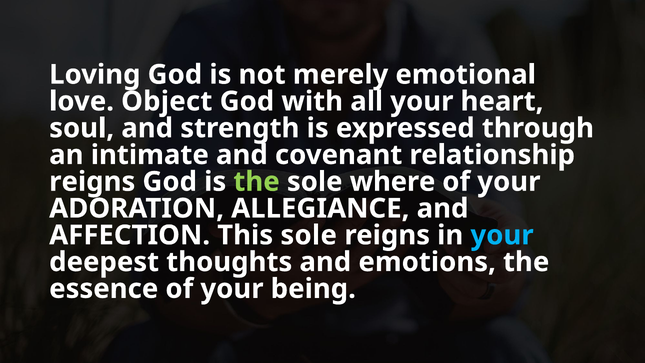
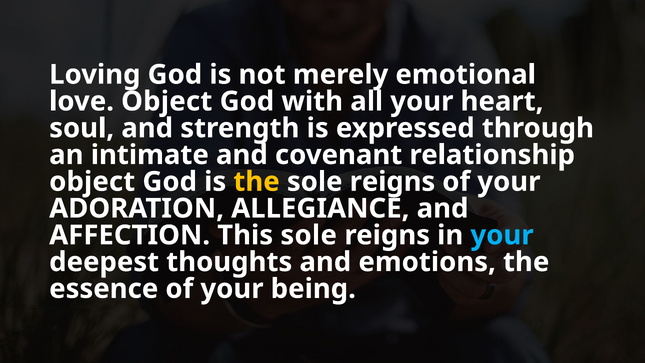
reigns: reigns -> object (92, 182)
the colour: light green -> yellow (257, 182)
where: where -> reigns (392, 182)
